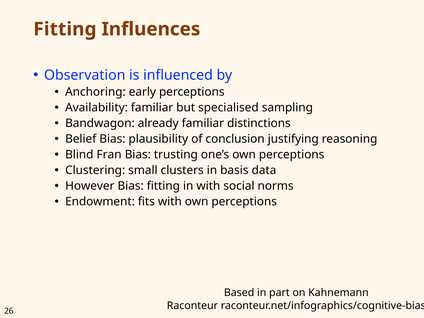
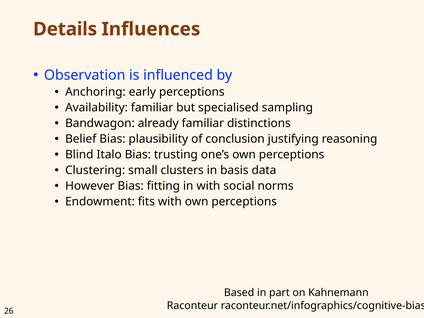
Fitting: Fitting -> Details (65, 29)
Fran: Fran -> Italo (109, 155)
